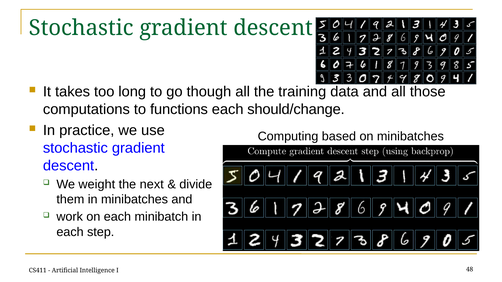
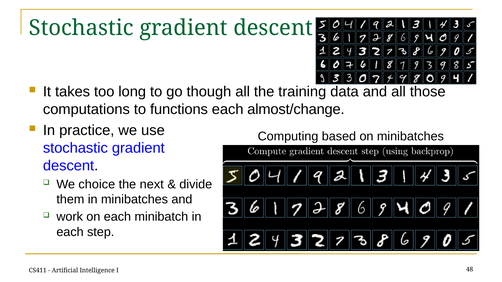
should/change: should/change -> almost/change (296, 110)
weight: weight -> choice (97, 184)
